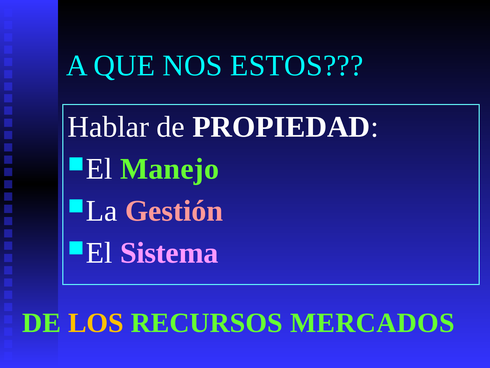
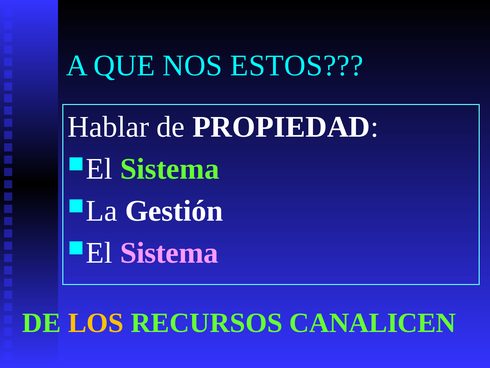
Manejo: Manejo -> Sistema (170, 169)
Gestión colour: pink -> white (174, 211)
MERCADOS: MERCADOS -> CANALICEN (373, 323)
